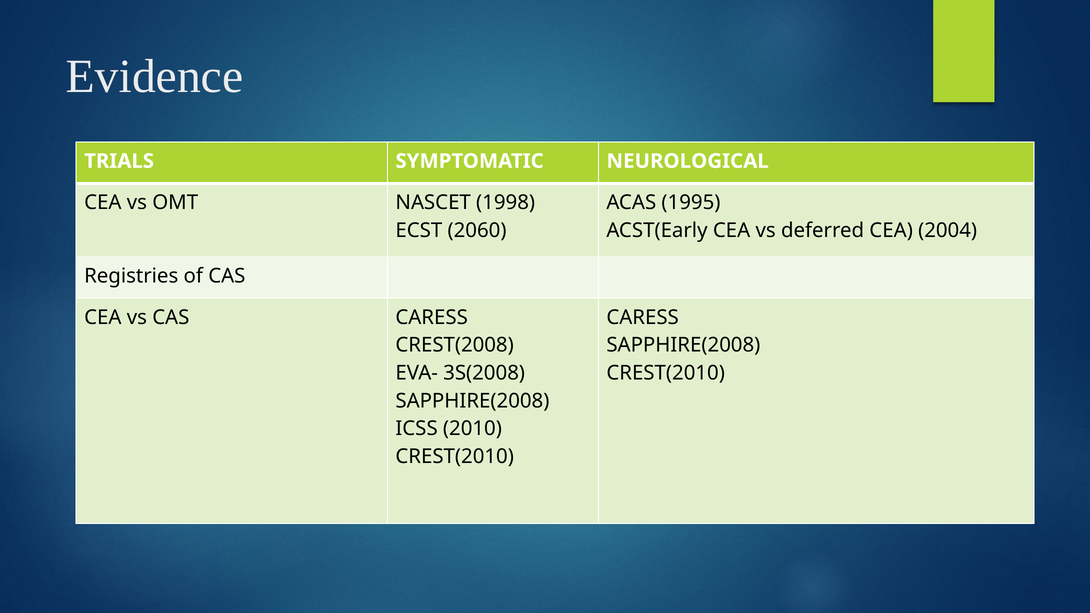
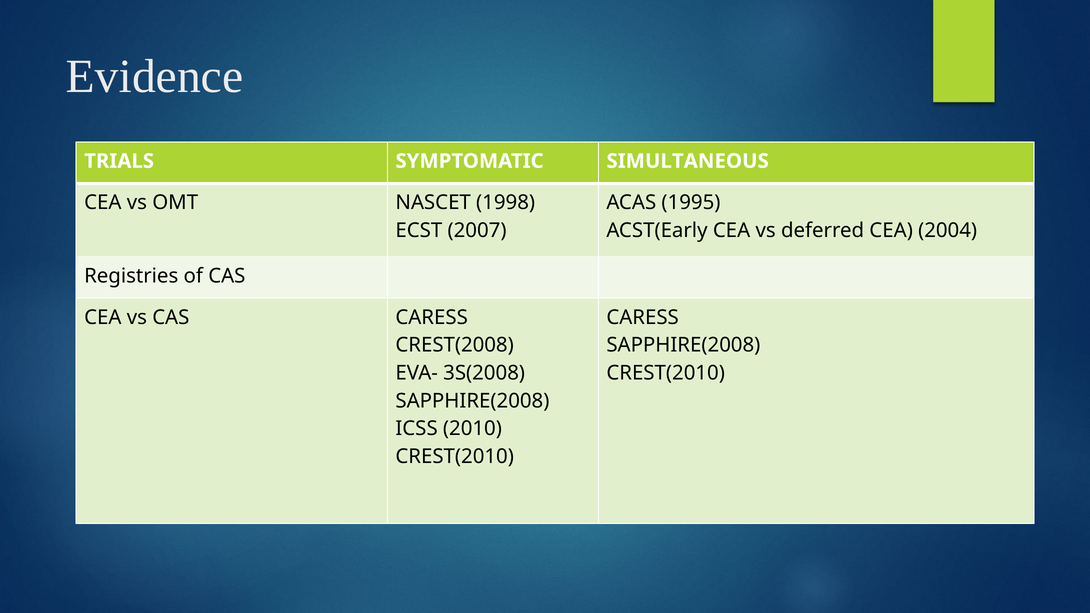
NEUROLOGICAL: NEUROLOGICAL -> SIMULTANEOUS (688, 161)
2060: 2060 -> 2007 (477, 230)
